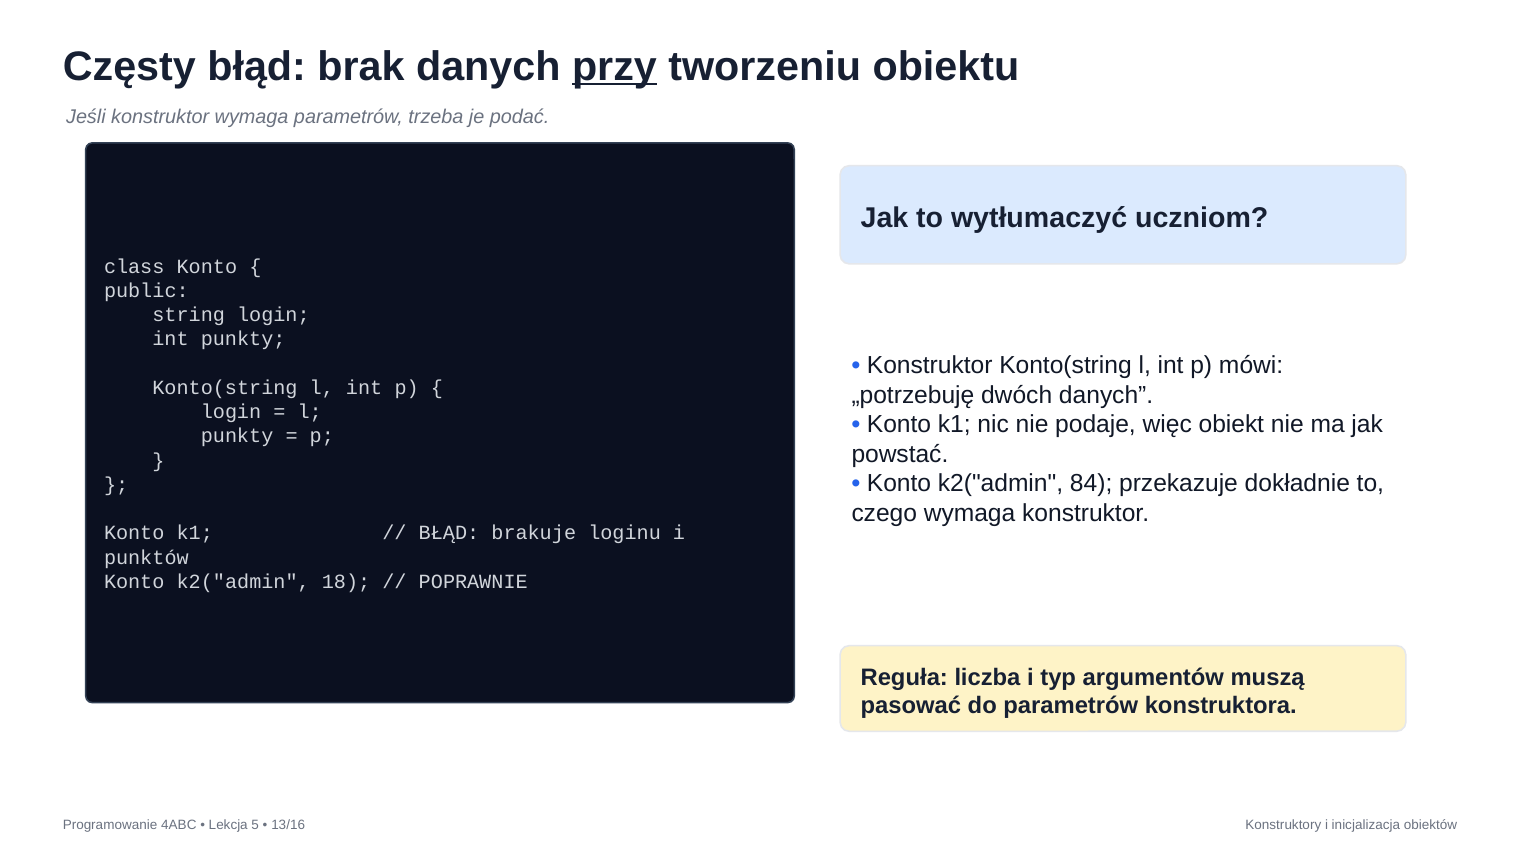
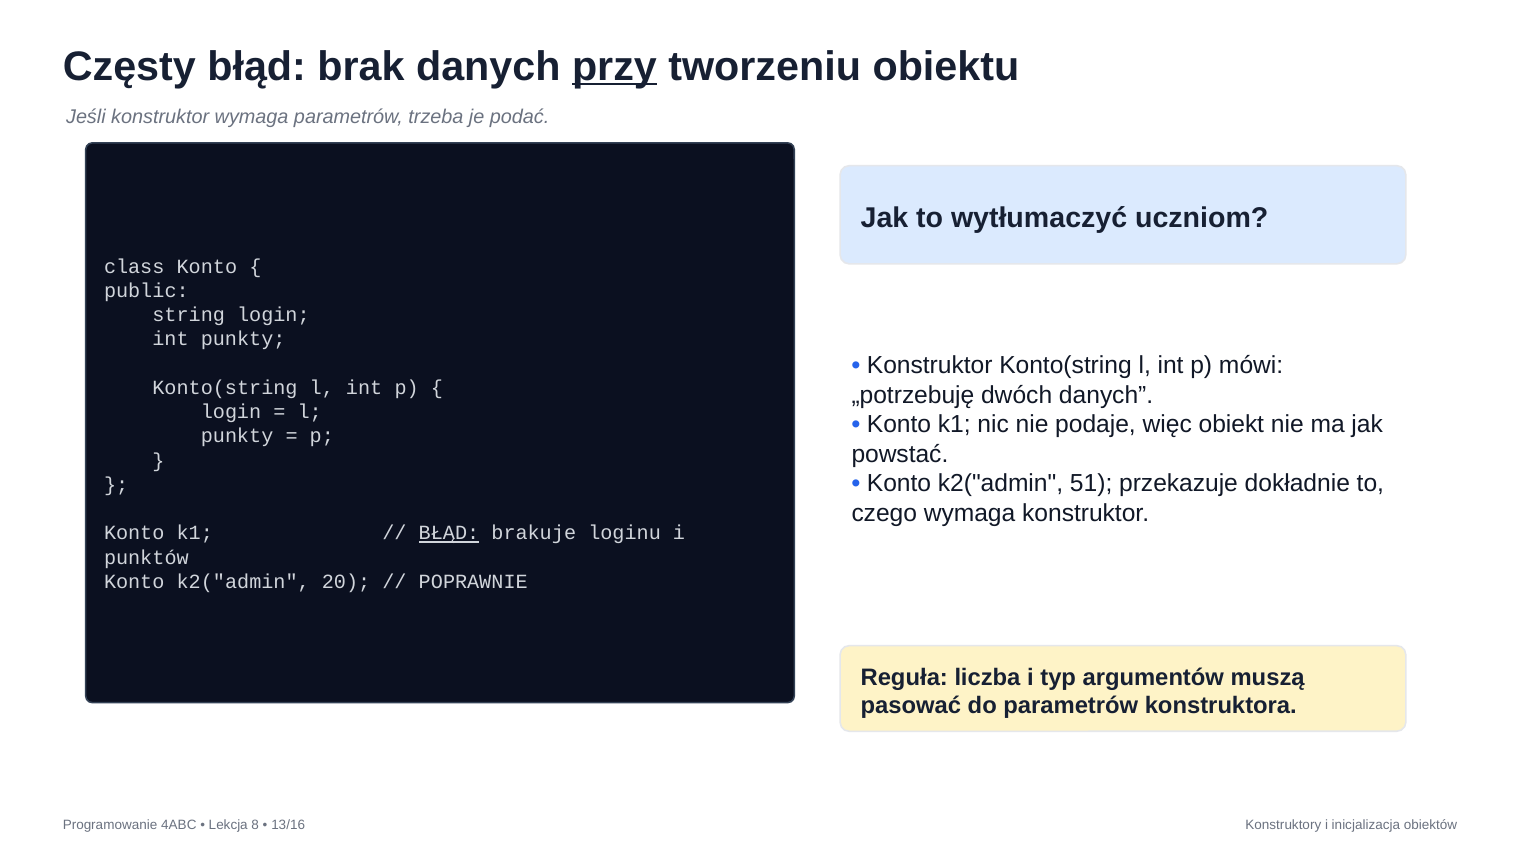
84: 84 -> 51 (1091, 484)
BŁĄD underline: none -> present (449, 533)
18: 18 -> 20 (346, 582)
5: 5 -> 8 (255, 825)
